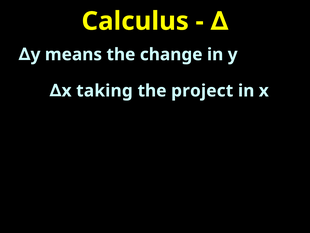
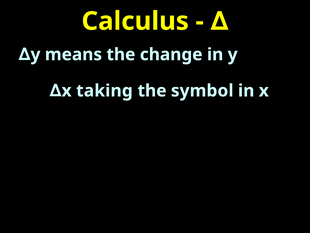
project: project -> symbol (202, 91)
